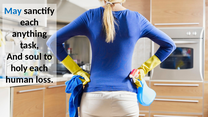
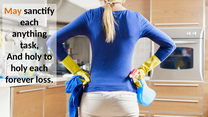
May colour: blue -> orange (13, 11)
And soul: soul -> holy (33, 57)
human: human -> forever (20, 80)
